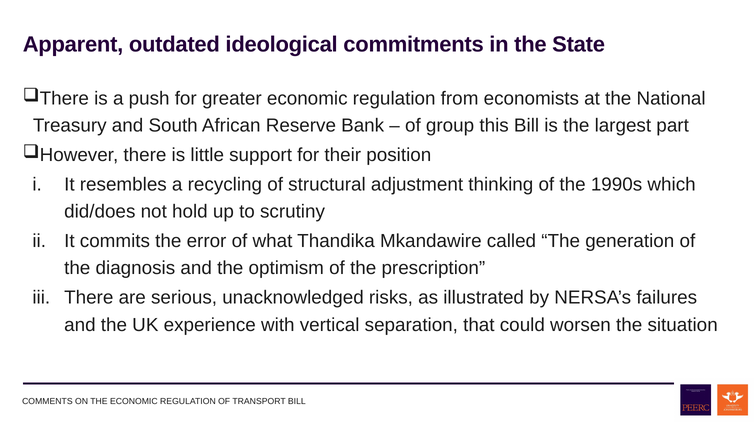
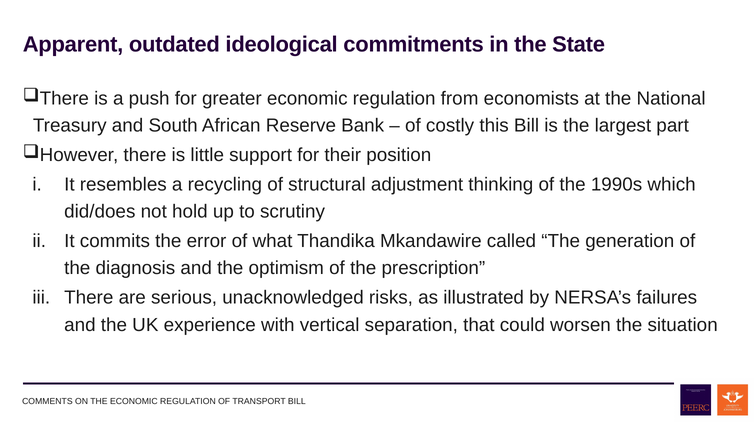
group: group -> costly (450, 126)
